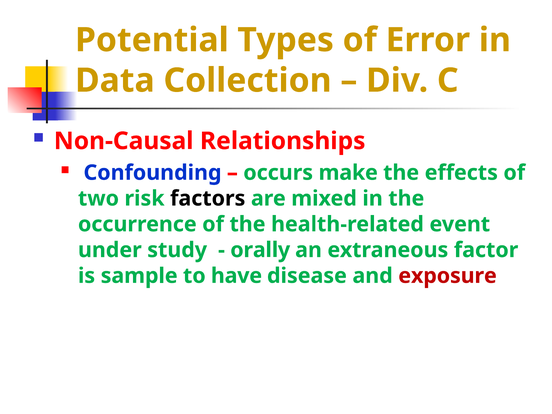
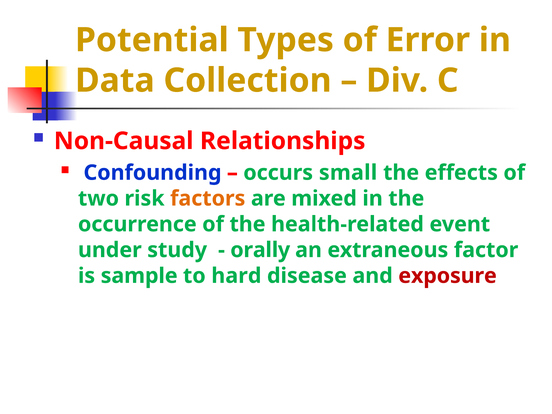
make: make -> small (348, 173)
factors colour: black -> orange (208, 198)
have: have -> hard (236, 276)
